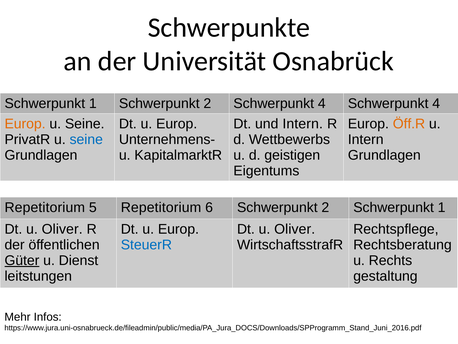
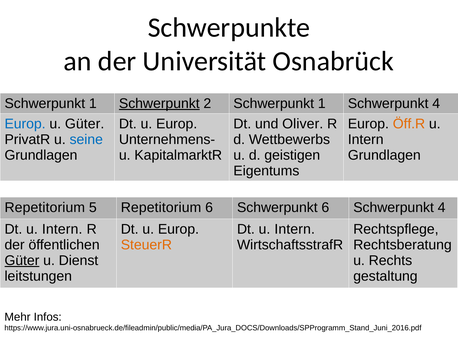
Schwerpunkt underline: none -> present (159, 103)
2 Schwerpunkt 4: 4 -> 1 (322, 103)
Europ colour: orange -> blue (25, 124)
Seine: Seine -> Güter (85, 124)
und Intern: Intern -> Oliver (303, 124)
6 Schwerpunkt 2: 2 -> 6 (325, 207)
1: 1 -> 4 (442, 207)
Oliver: Oliver -> Intern (62, 229)
Oliver: Oliver -> Intern (295, 229)
SteuerR colour: blue -> orange (146, 244)
